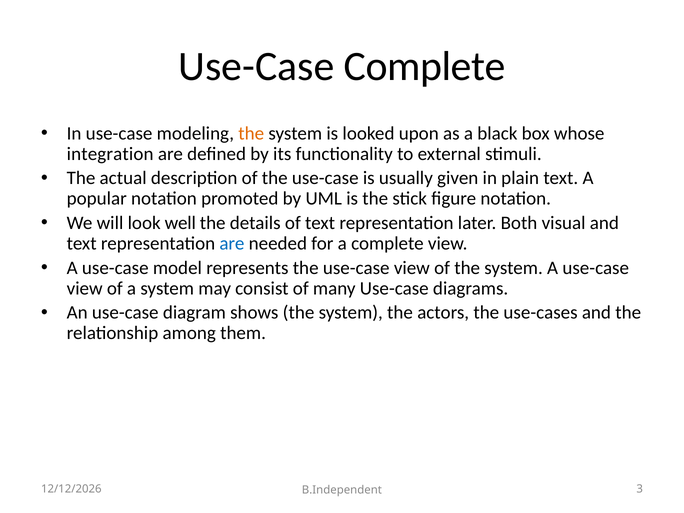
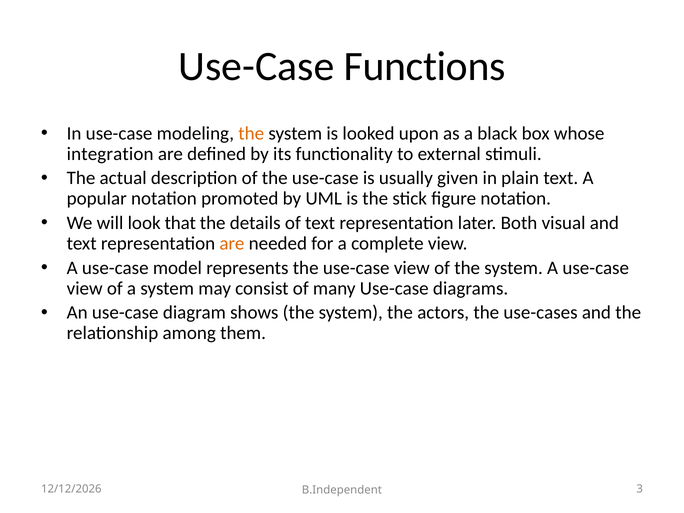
Use-Case Complete: Complete -> Functions (425, 66)
well: well -> that (180, 223)
are colour: blue -> orange (232, 243)
